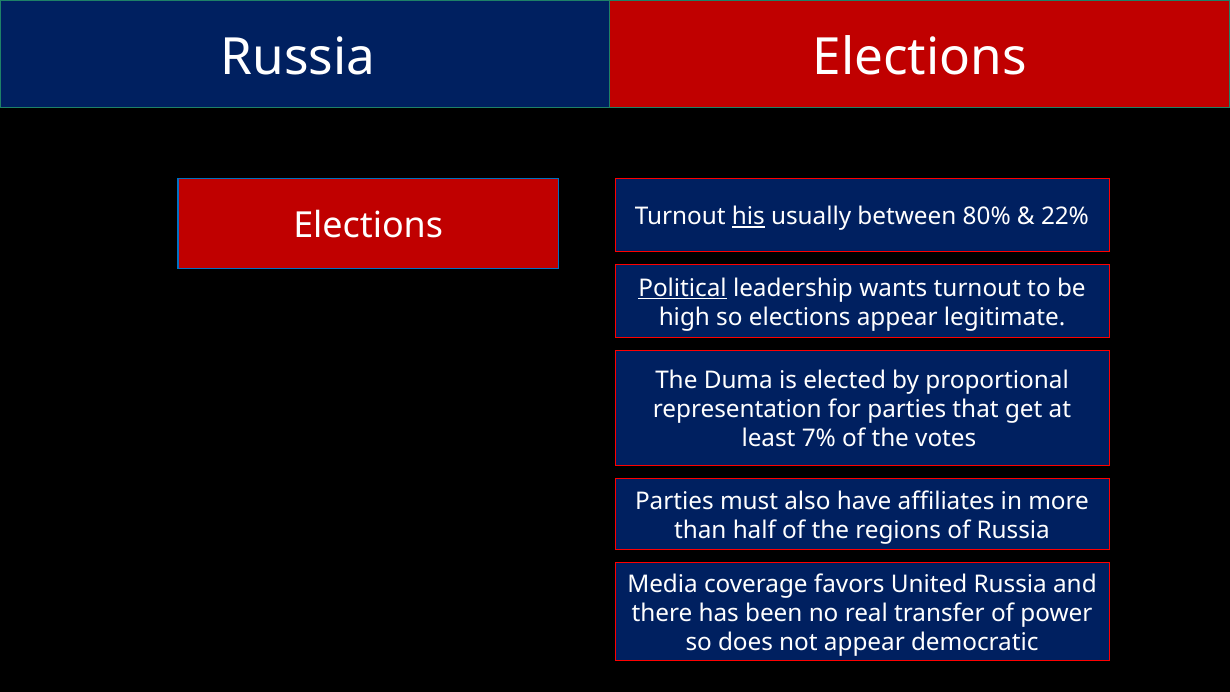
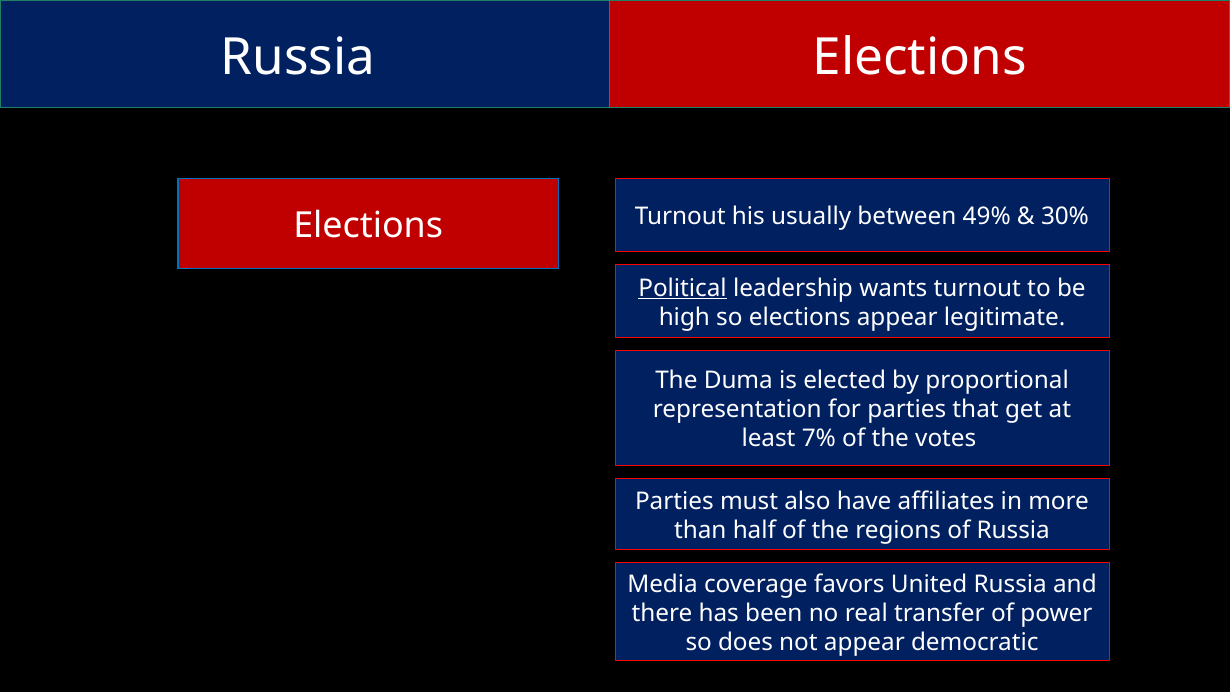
his underline: present -> none (748, 217)
80%: 80% -> 49% (987, 217)
22%: 22% -> 30% (1065, 217)
